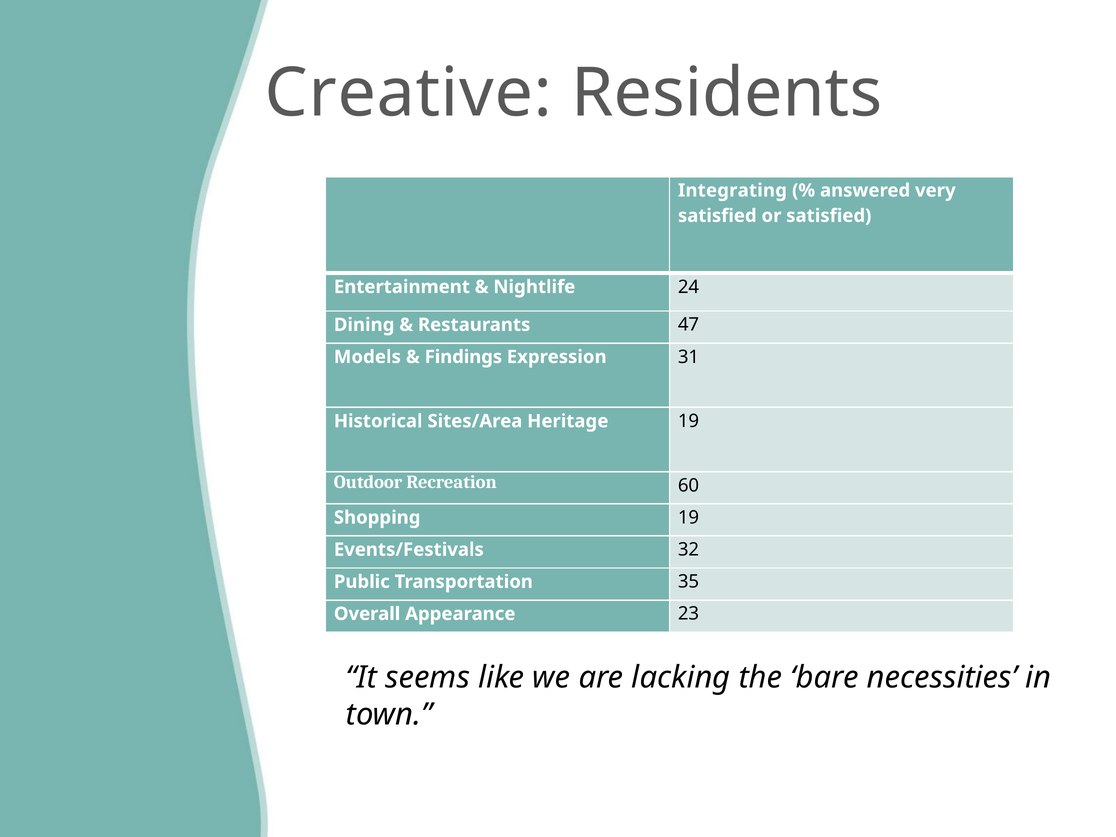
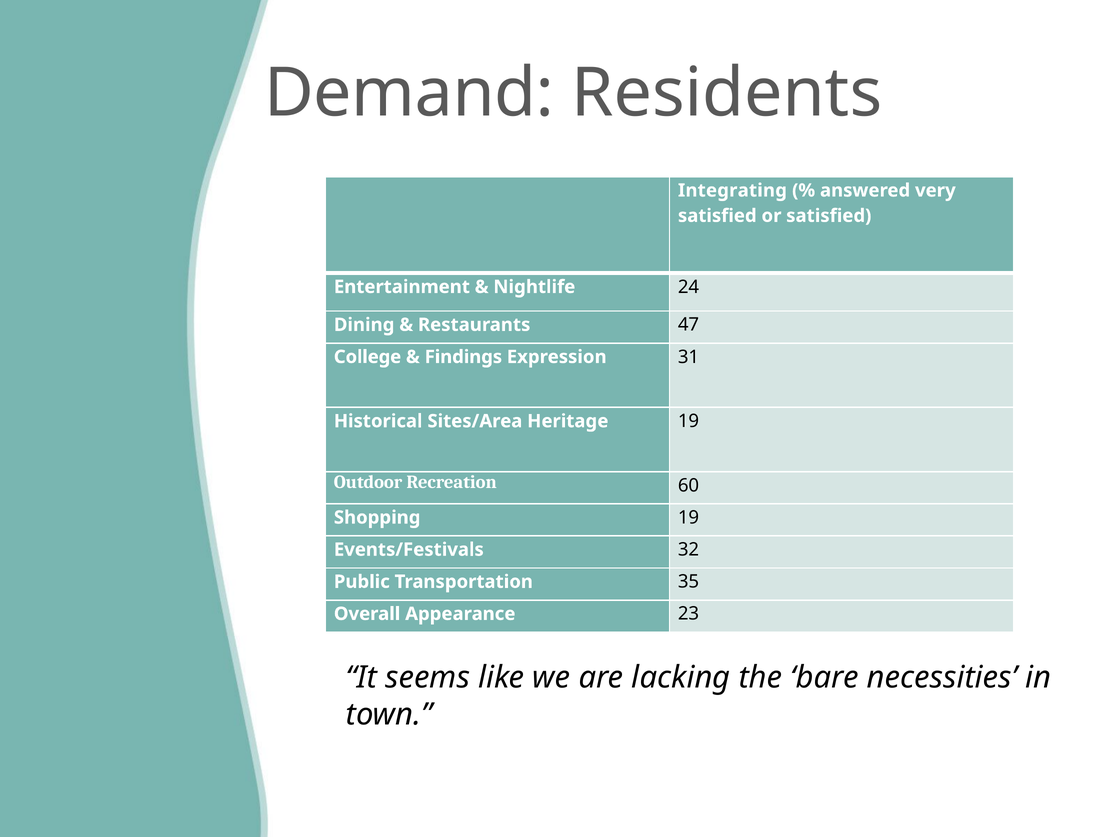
Creative: Creative -> Demand (409, 93)
Models: Models -> College (367, 357)
